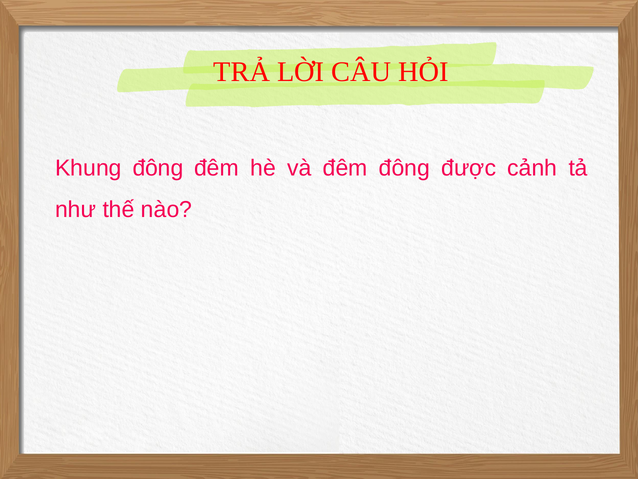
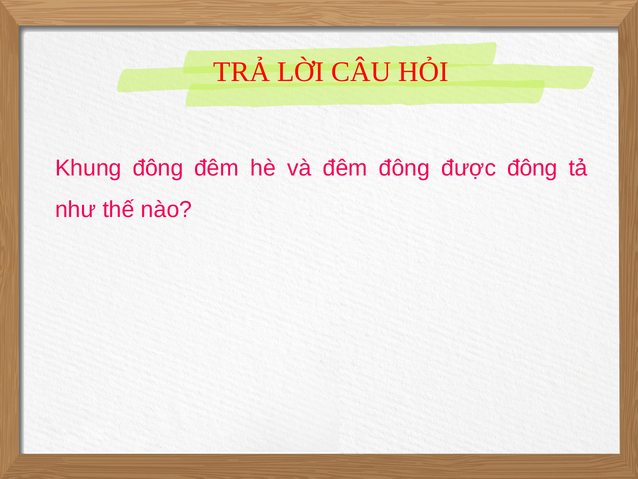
được cảnh: cảnh -> đông (532, 168)
